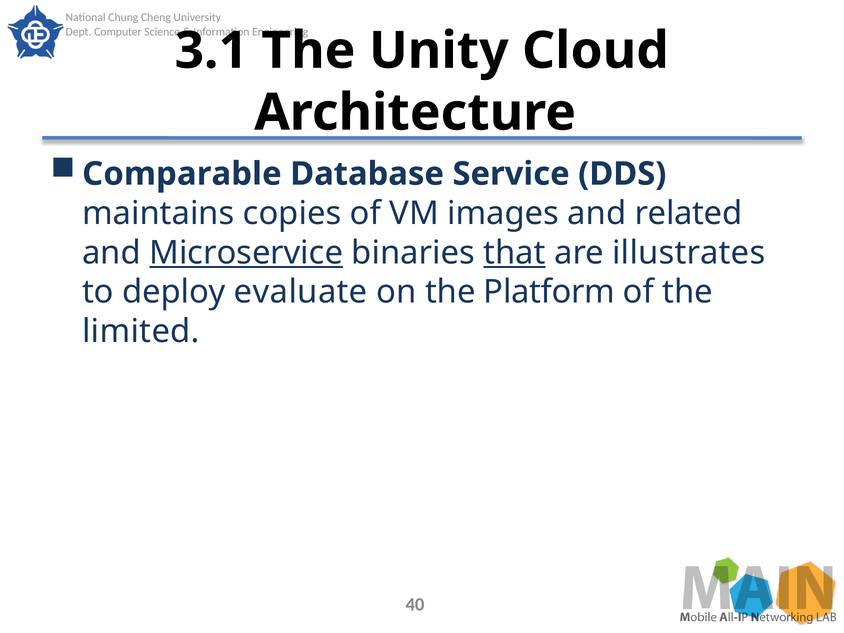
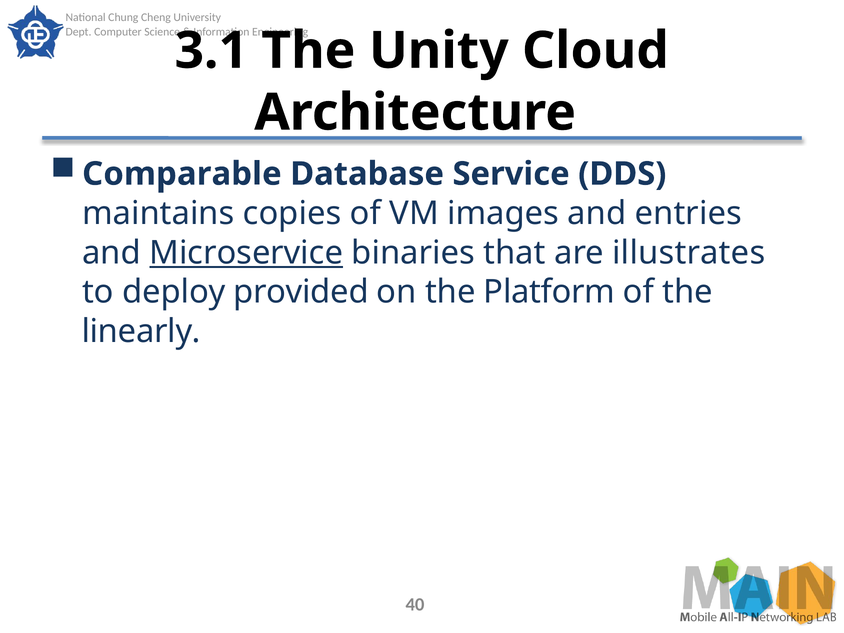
related: related -> entries (688, 213)
that underline: present -> none (515, 253)
evaluate: evaluate -> provided (301, 292)
limited: limited -> linearly (141, 332)
